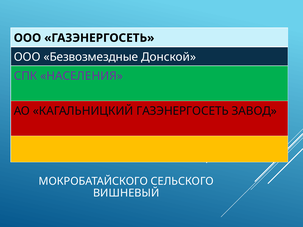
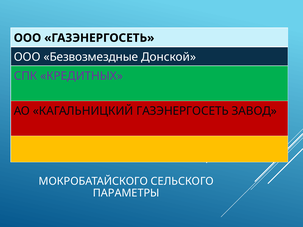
НАСЕЛЕНИЯ: НАСЕЛЕНИЯ -> КРЕДИТНЫХ (82, 76)
ВИШНЕВЫЙ: ВИШНЕВЫЙ -> ПАРАМЕТРЫ (126, 193)
